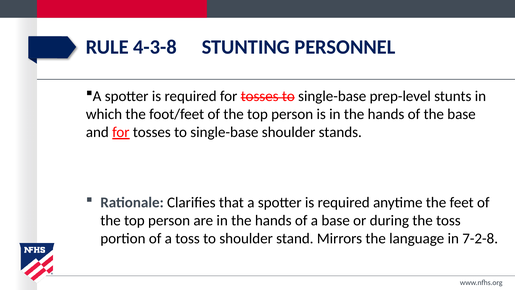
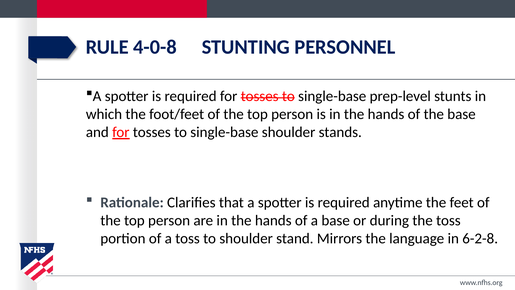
4-3-8: 4-3-8 -> 4-0-8 (155, 47)
7-2-8: 7-2-8 -> 6-2-8 (480, 238)
